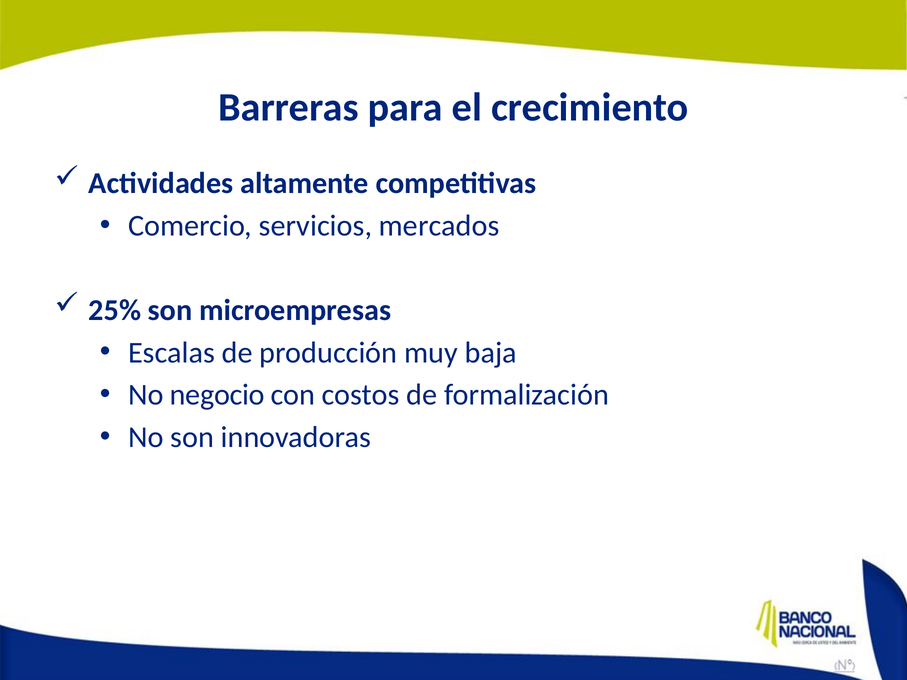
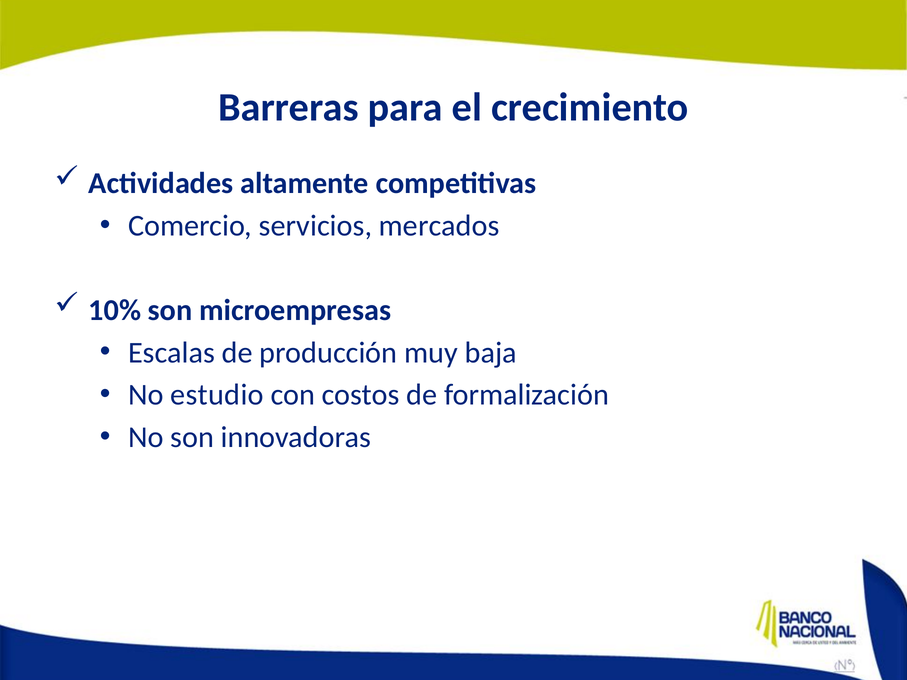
25%: 25% -> 10% (115, 310)
negocio: negocio -> estudio (217, 395)
